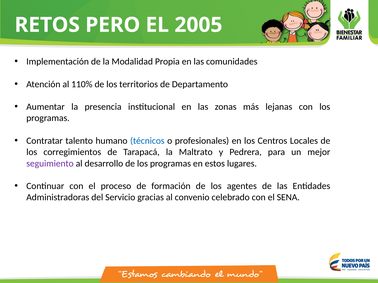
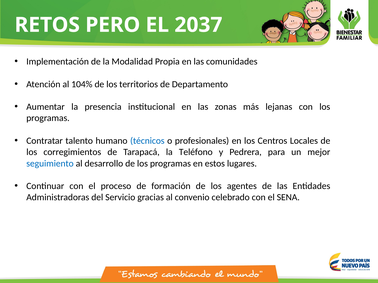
2005: 2005 -> 2037 (198, 25)
110%: 110% -> 104% (82, 84)
Maltrato: Maltrato -> Teléfono (196, 152)
seguimiento colour: purple -> blue (50, 164)
